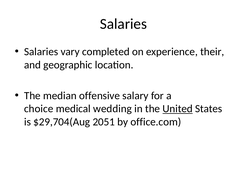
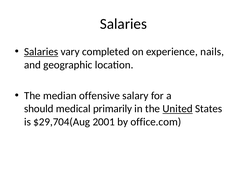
Salaries underline: none -> present (41, 52)
their: their -> nails (212, 52)
choice: choice -> should (39, 109)
wedding: wedding -> primarily (113, 109)
2051: 2051 -> 2001 (104, 122)
